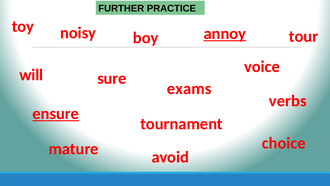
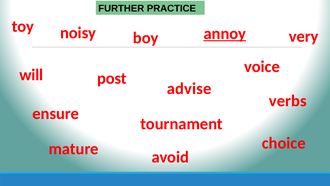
tour: tour -> very (304, 36)
sure: sure -> post (112, 78)
exams: exams -> advise (189, 88)
ensure underline: present -> none (56, 113)
